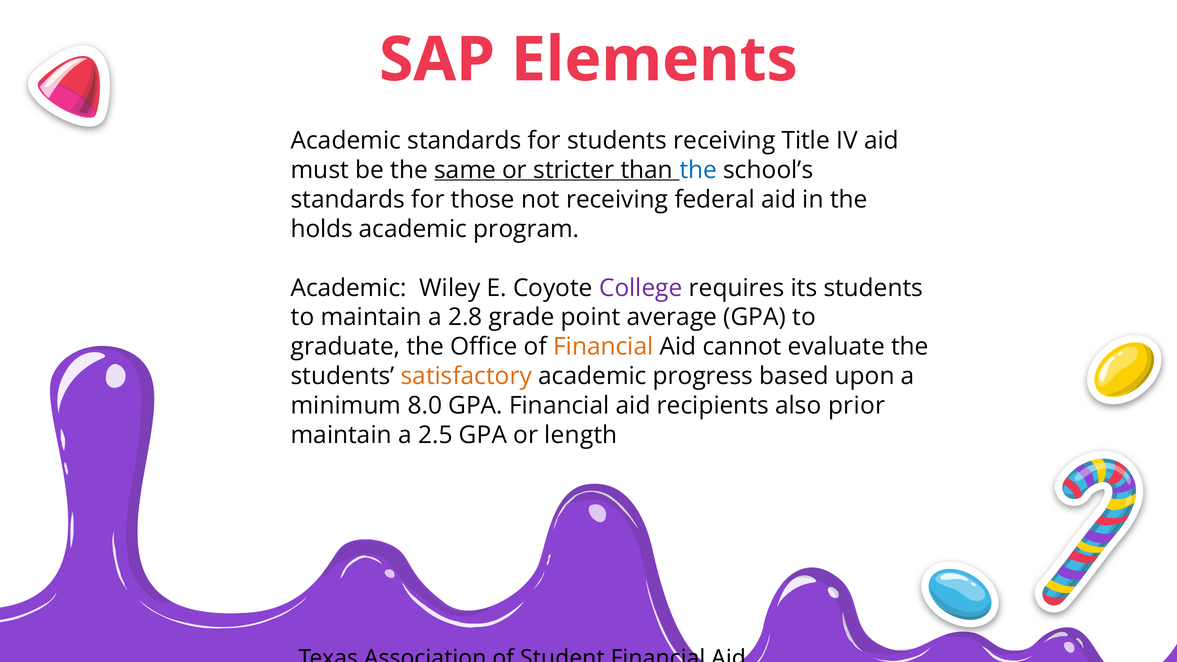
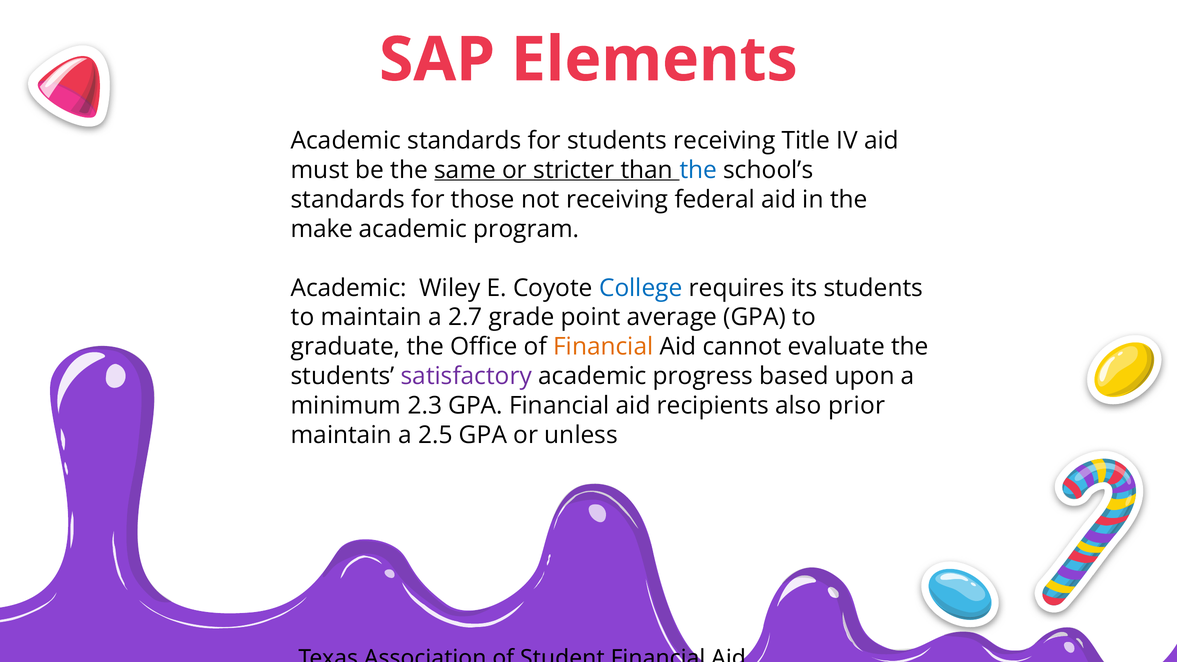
holds: holds -> make (322, 229)
College colour: purple -> blue (641, 288)
2.8: 2.8 -> 2.7 (465, 317)
satisfactory colour: orange -> purple (466, 376)
8.0: 8.0 -> 2.3 (425, 406)
length: length -> unless (581, 435)
